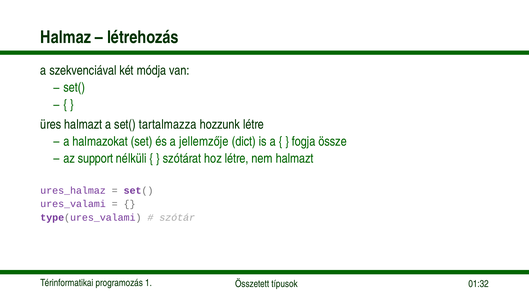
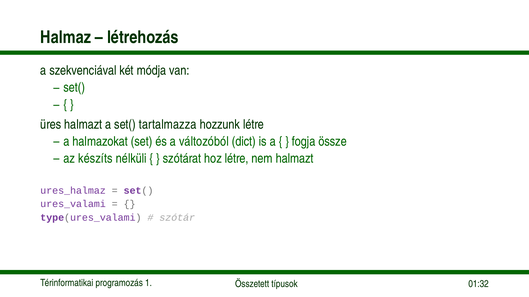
jellemzője: jellemzője -> változóból (204, 142)
support: support -> készíts (95, 159)
